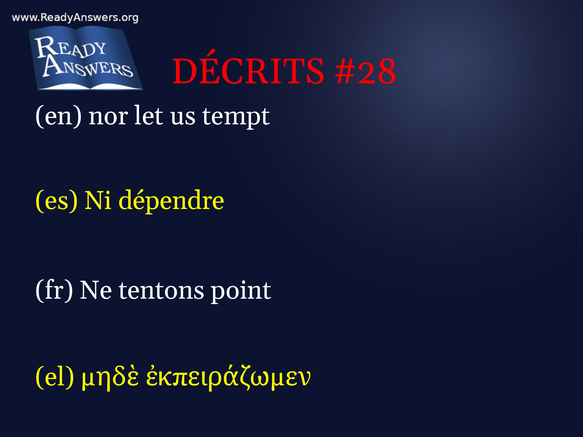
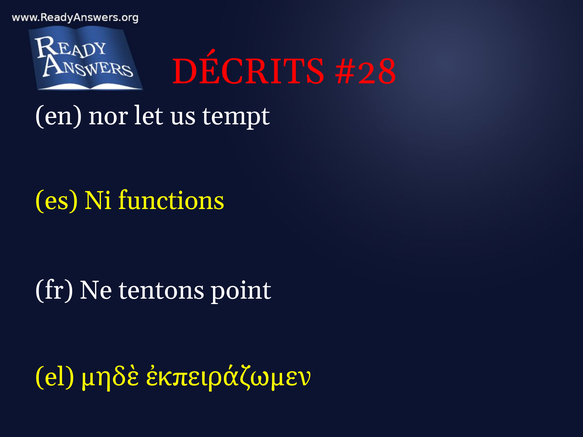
dépendre: dépendre -> functions (171, 201)
